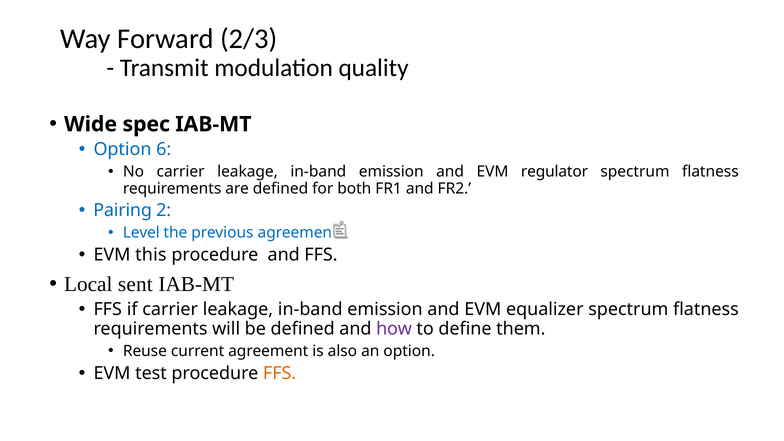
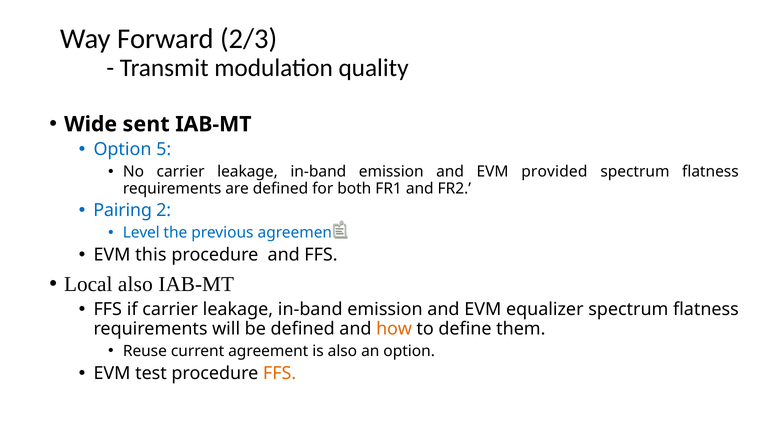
spec: spec -> sent (146, 124)
6: 6 -> 5 (164, 149)
regulator: regulator -> provided (554, 172)
Local sent: sent -> also (135, 284)
how colour: purple -> orange (394, 329)
